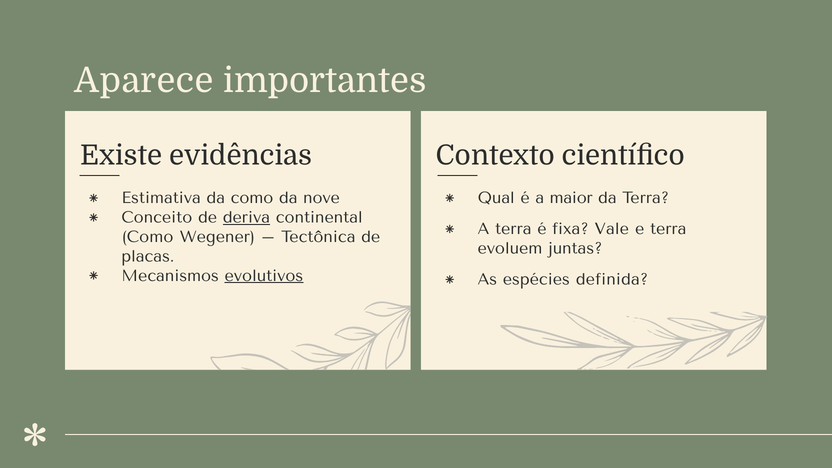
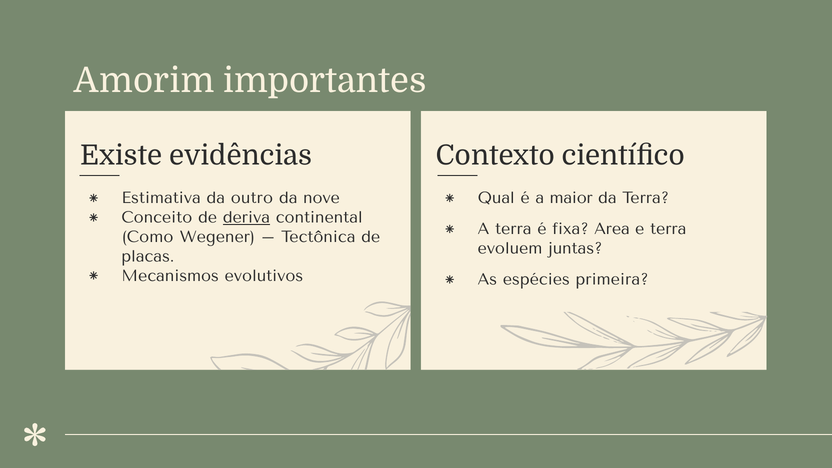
Aparece: Aparece -> Amorim (144, 81)
da como: como -> outro (252, 198)
Vale: Vale -> Area (612, 229)
evolutivos underline: present -> none (264, 276)
definida: definida -> primeira (612, 279)
